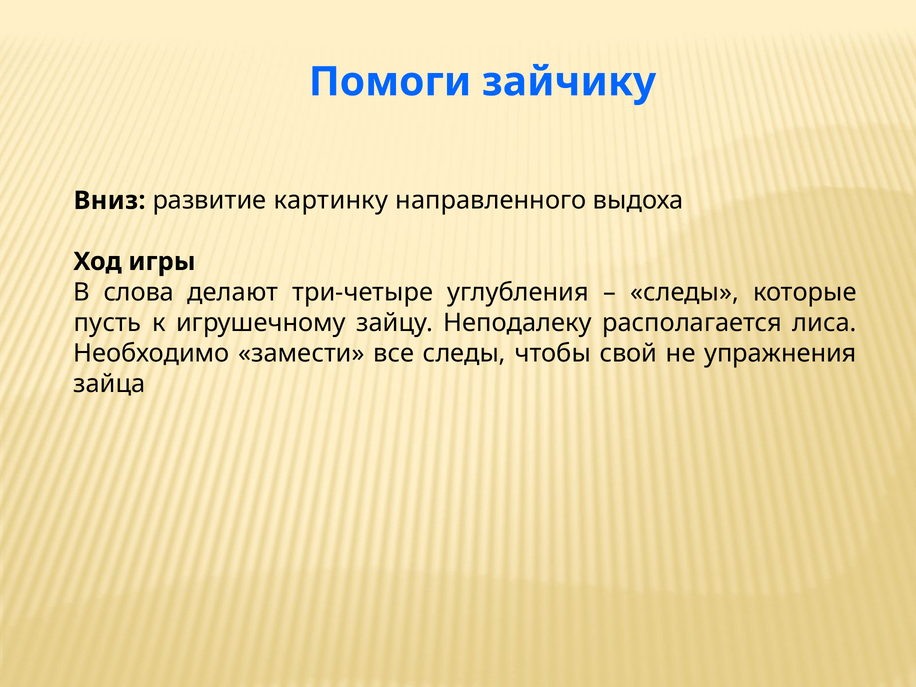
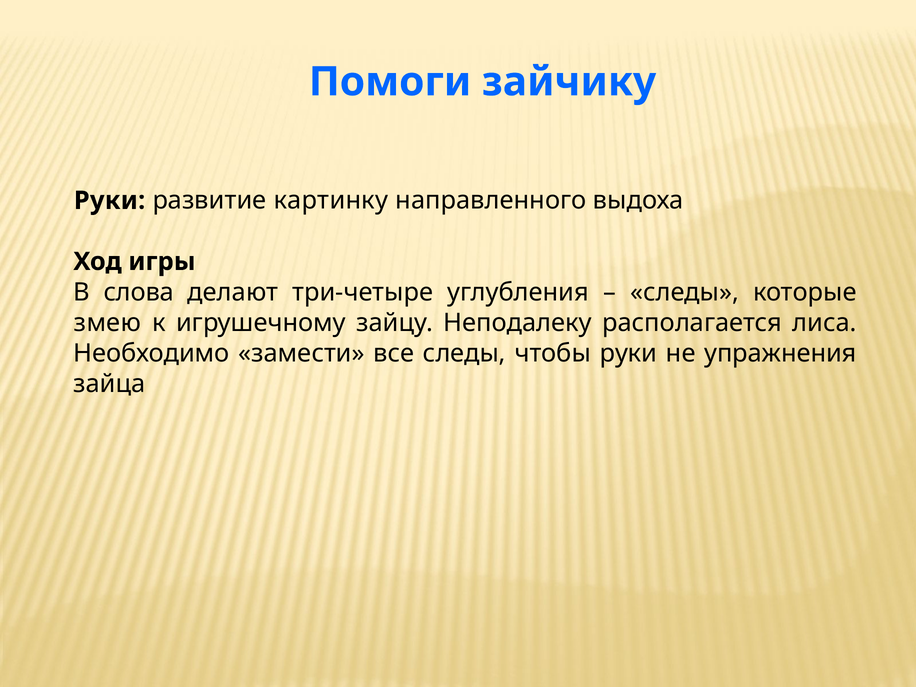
Вниз: Вниз -> Руки (110, 200)
пусть: пусть -> змею (107, 323)
чтобы свой: свой -> руки (628, 353)
